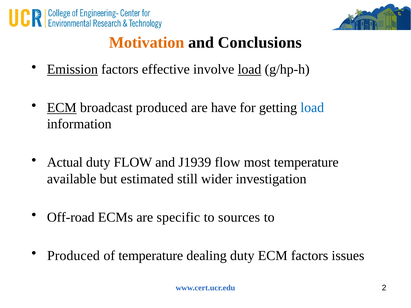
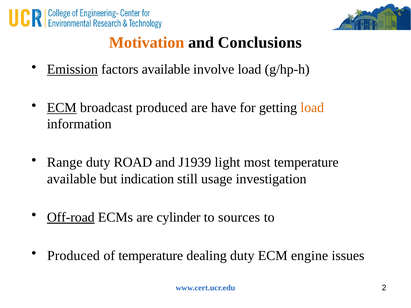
factors effective: effective -> available (166, 69)
load underline: present -> none (250, 69)
load colour: blue -> orange (312, 108)
Actual: Actual -> Range (65, 163)
duty FLOW: FLOW -> ROAD (133, 163)
J1939 flow: flow -> light (227, 163)
estimated: estimated -> indication (147, 179)
wider: wider -> usage (217, 179)
Off-road underline: none -> present (71, 217)
specific: specific -> cylinder (179, 217)
ECM factors: factors -> engine (310, 256)
